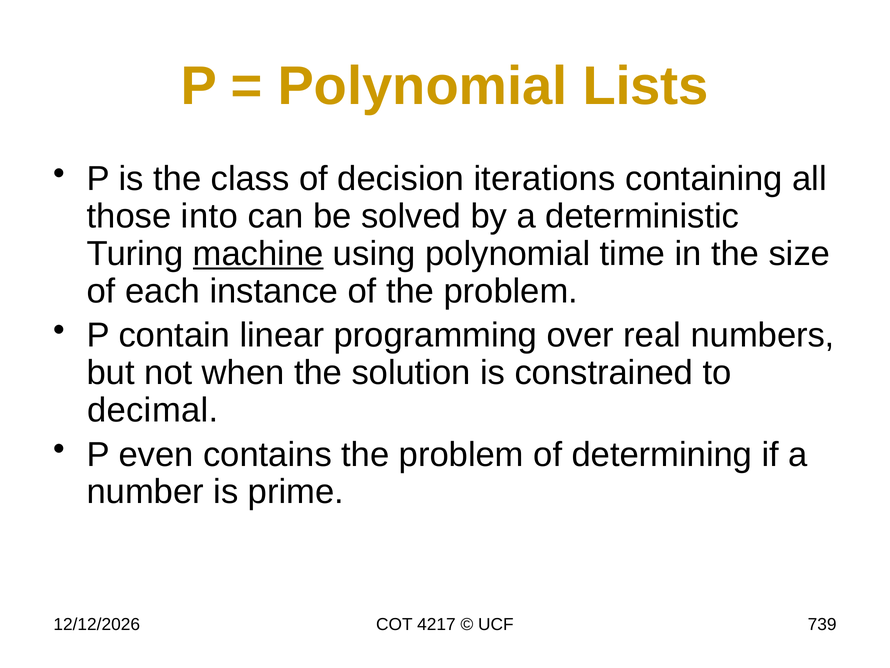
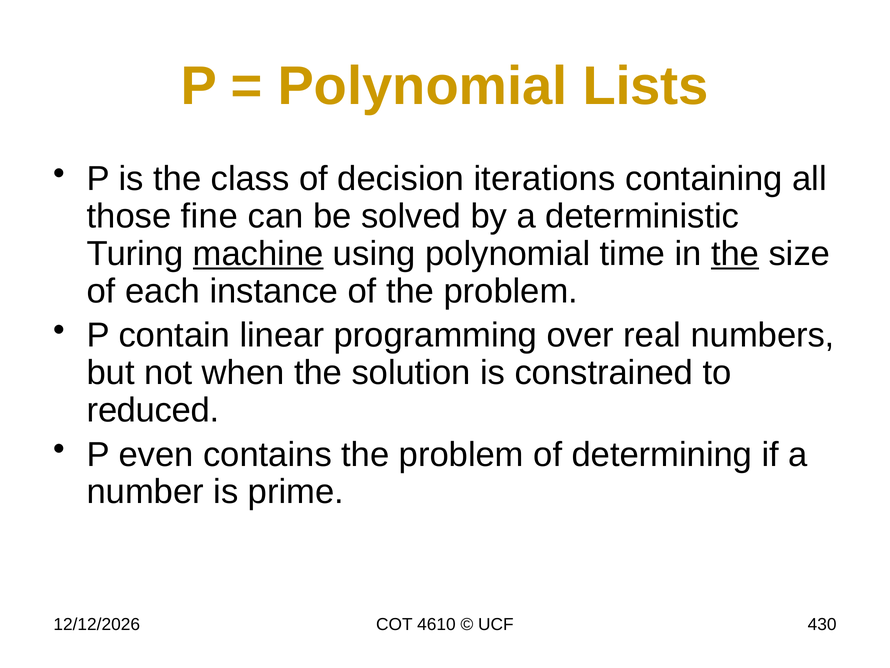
into: into -> fine (209, 216)
the underline: none -> present (735, 253)
decimal: decimal -> reduced (153, 410)
4217: 4217 -> 4610 (436, 624)
739: 739 -> 430 (822, 624)
